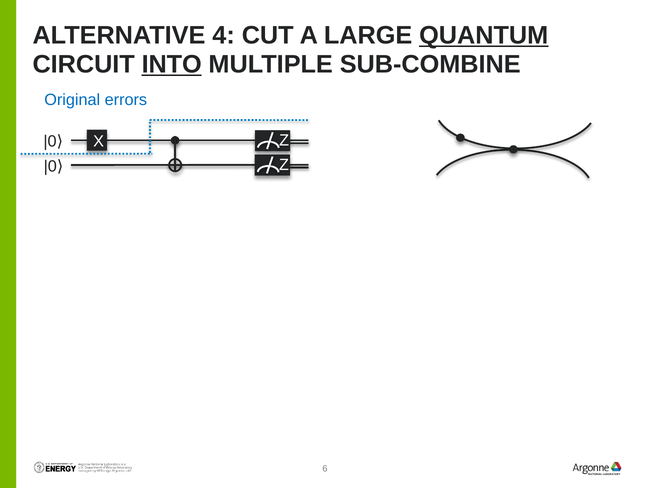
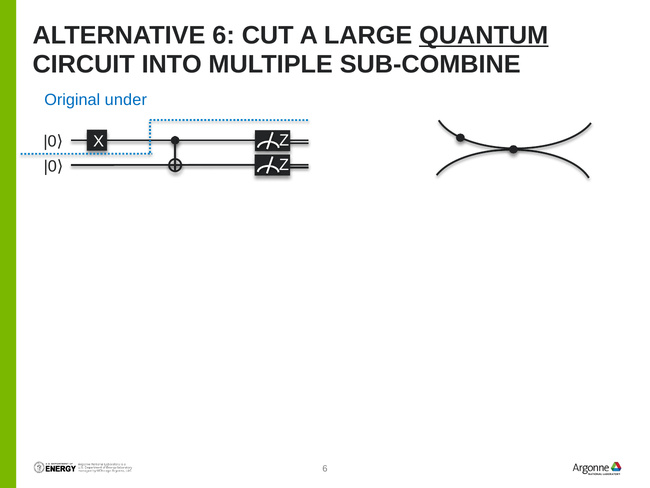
ALTERNATIVE 4: 4 -> 6 (224, 35)
INTO underline: present -> none (172, 64)
errors: errors -> under (126, 100)
